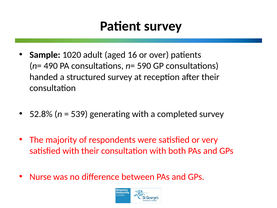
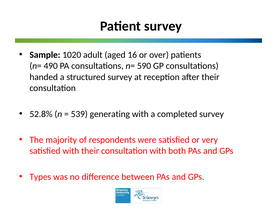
Nurse: Nurse -> Types (40, 177)
